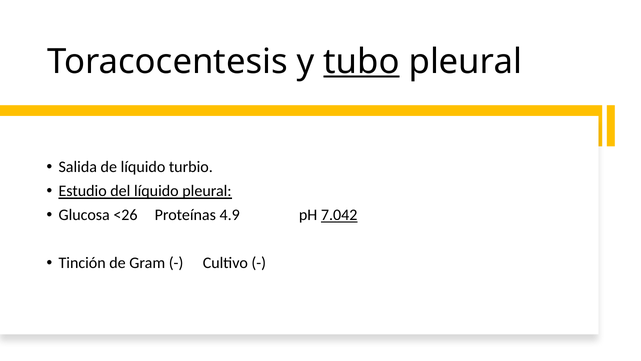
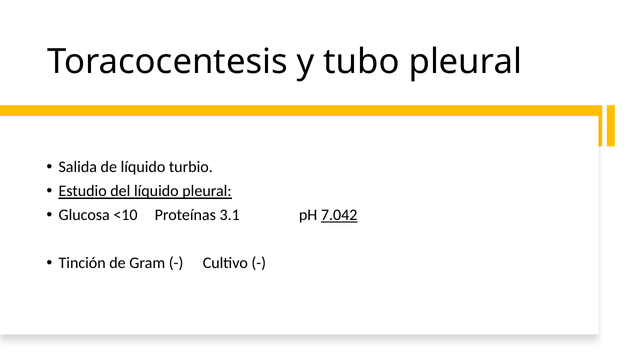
tubo underline: present -> none (362, 61)
<26: <26 -> <10 (125, 215)
4.9: 4.9 -> 3.1 (230, 215)
